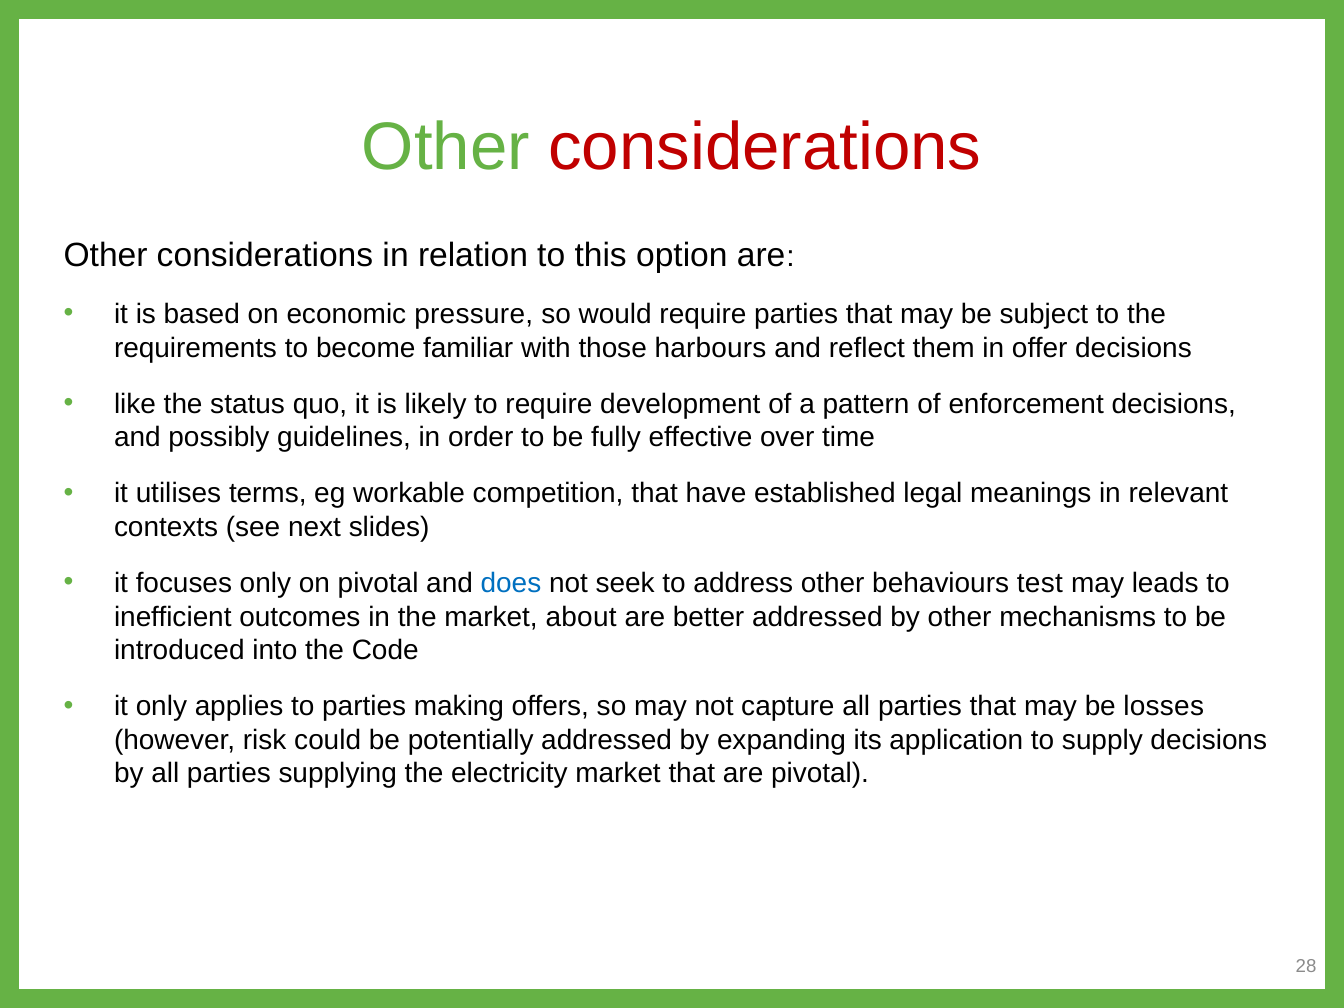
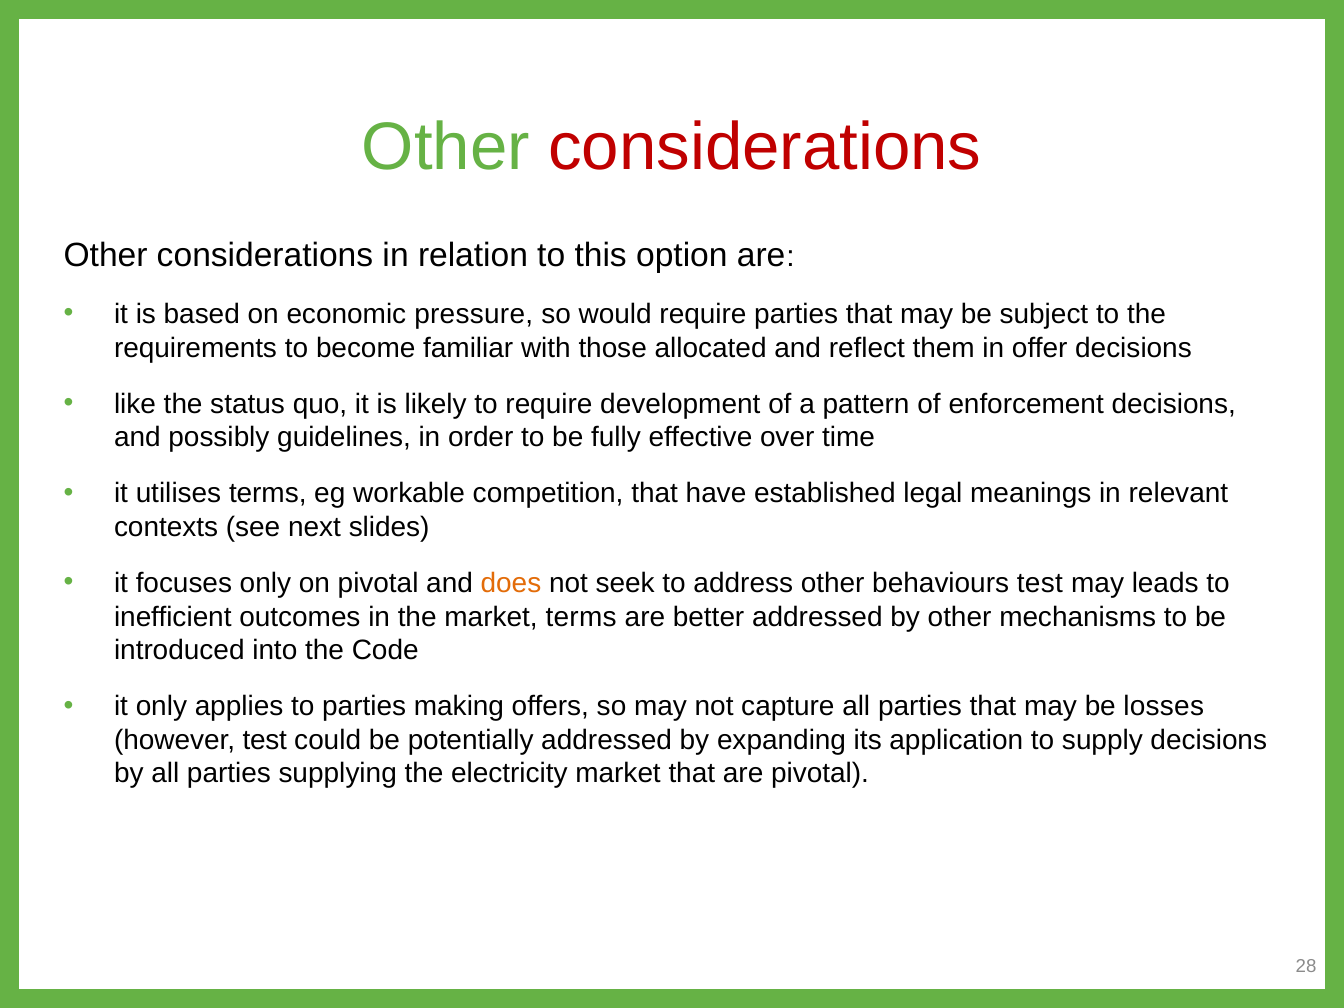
harbours: harbours -> allocated (711, 348)
does colour: blue -> orange (511, 583)
market about: about -> terms (581, 617)
however risk: risk -> test (265, 740)
